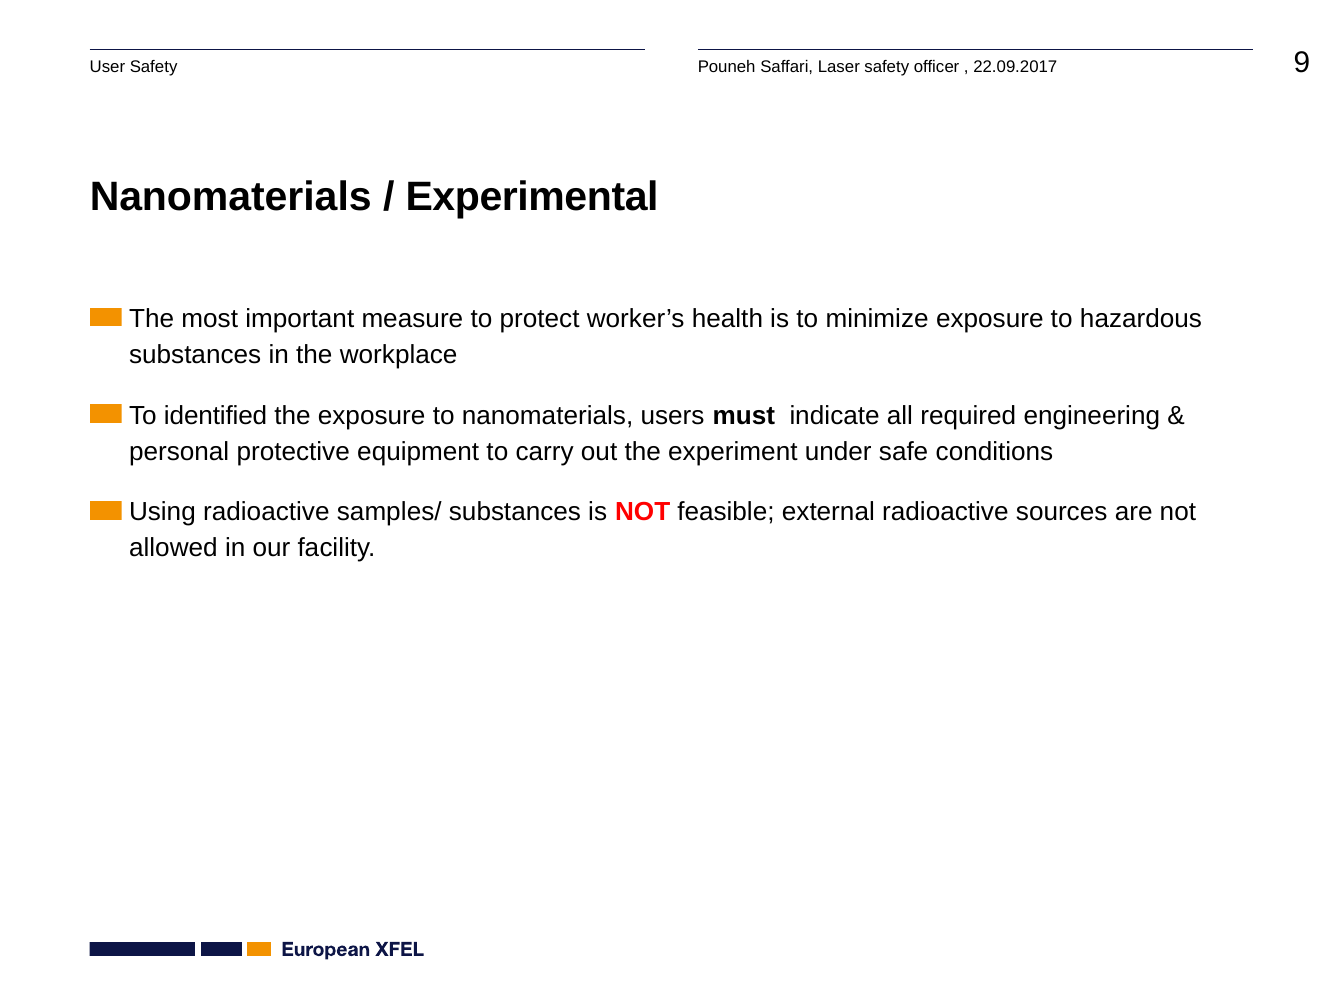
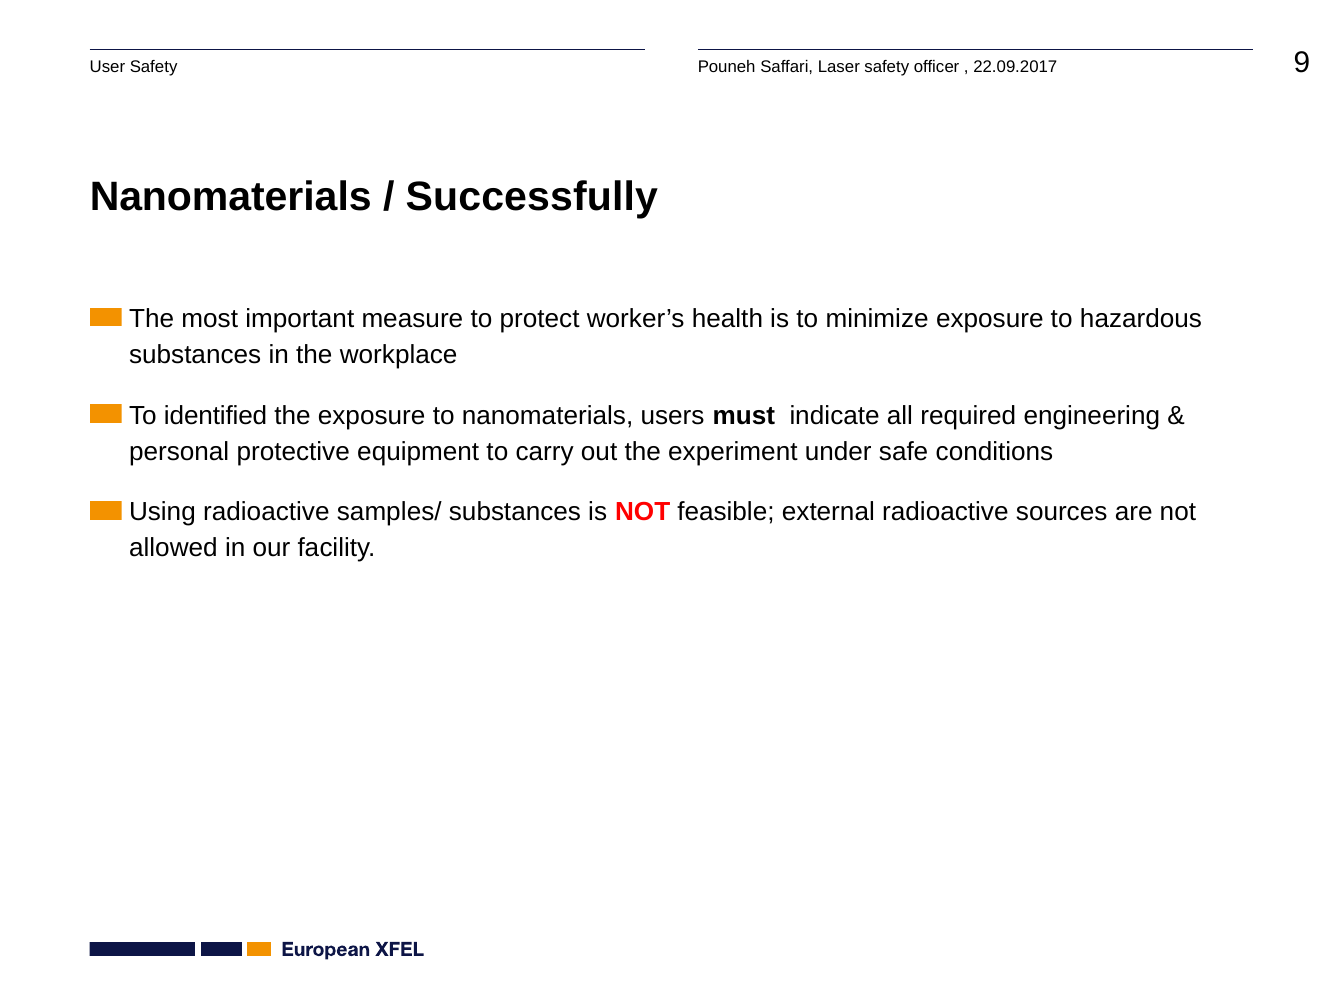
Experimental: Experimental -> Successfully (532, 197)
